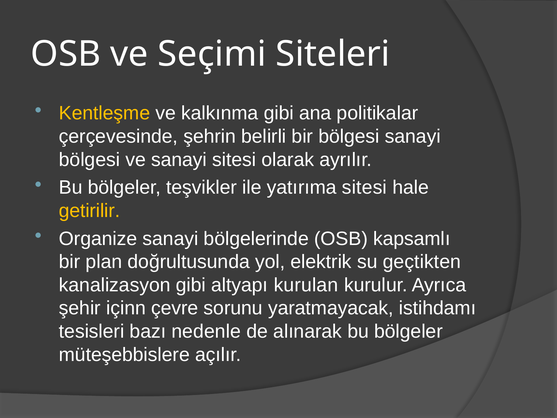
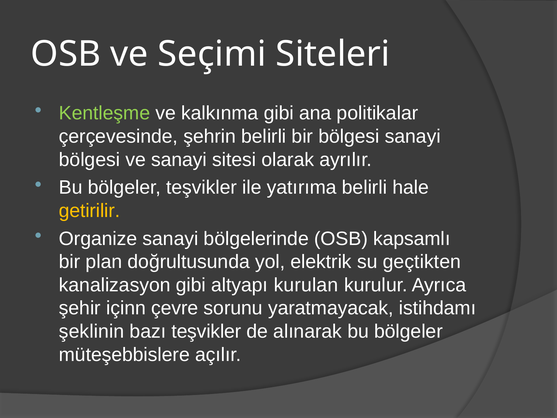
Kentleşme colour: yellow -> light green (105, 113)
yatırıma sitesi: sitesi -> belirli (364, 187)
tesisleri: tesisleri -> şeklinin (92, 331)
bazı nedenle: nedenle -> teşvikler (206, 331)
